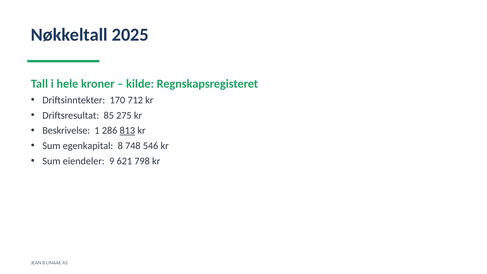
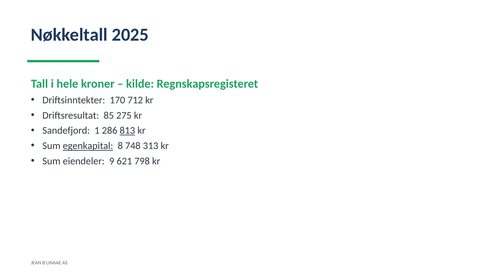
Beskrivelse: Beskrivelse -> Sandefjord (66, 131)
egenkapital underline: none -> present (88, 146)
546: 546 -> 313 (151, 146)
